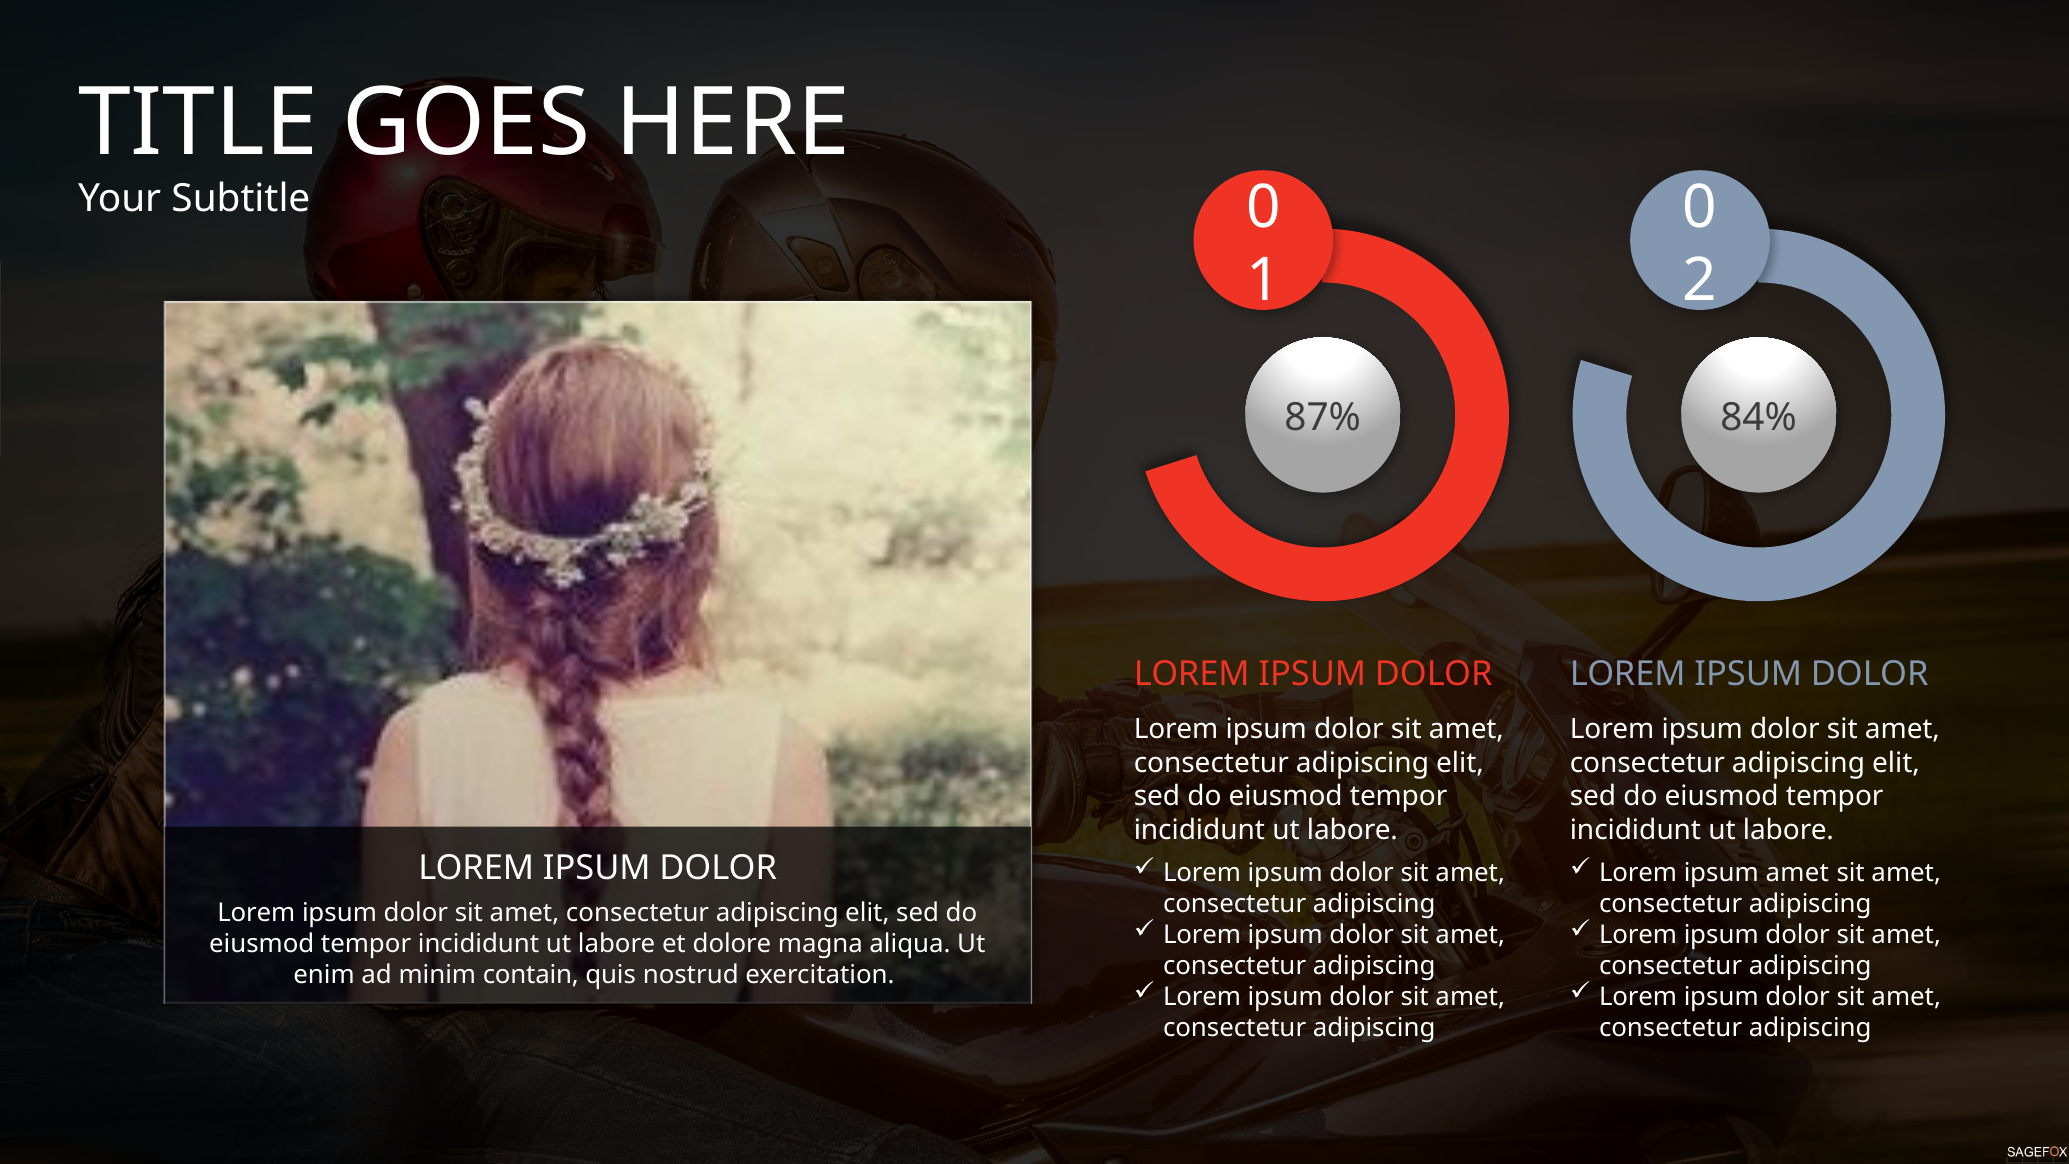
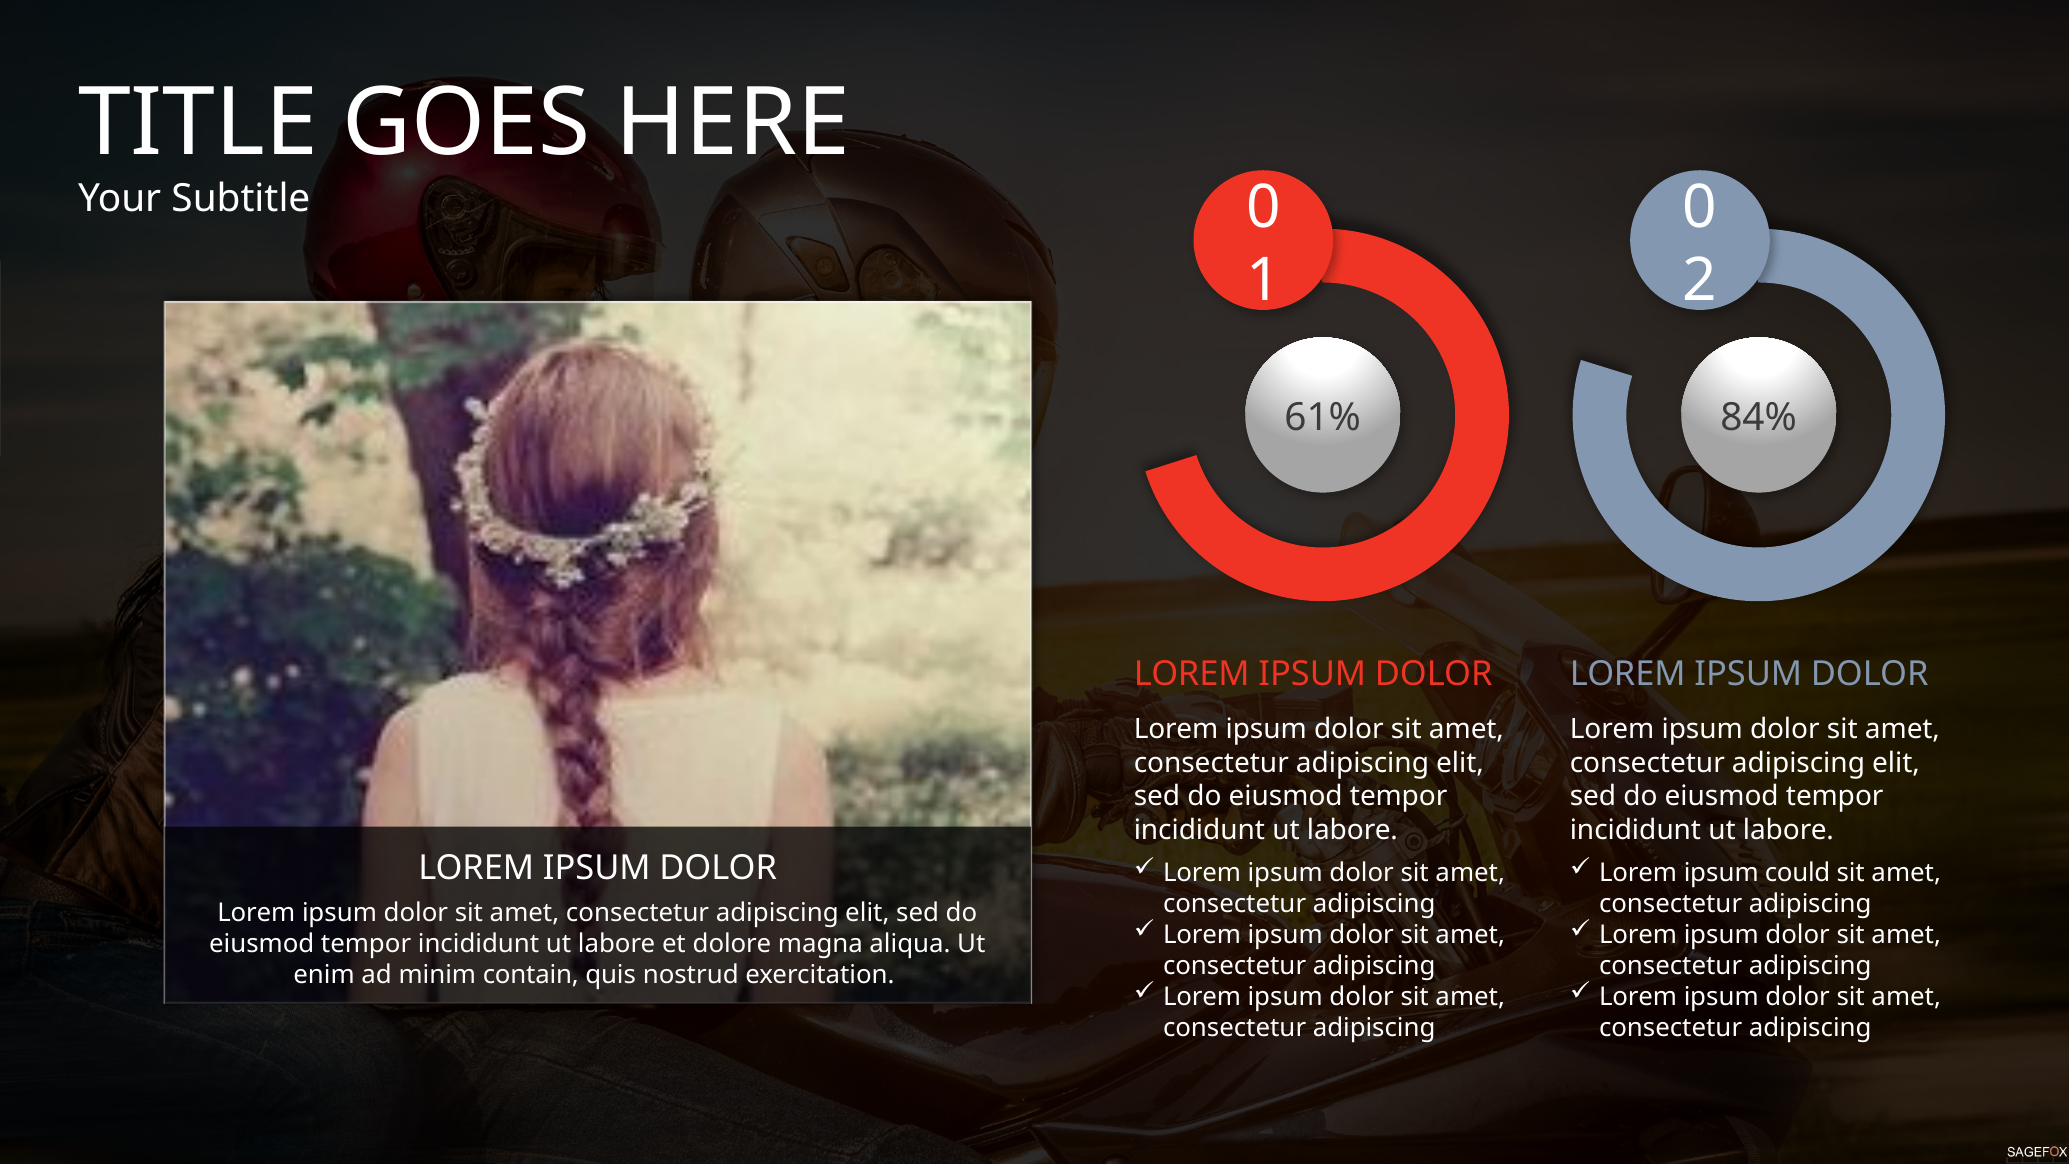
87%: 87% -> 61% (1323, 418)
ipsum amet: amet -> could (1798, 873)
